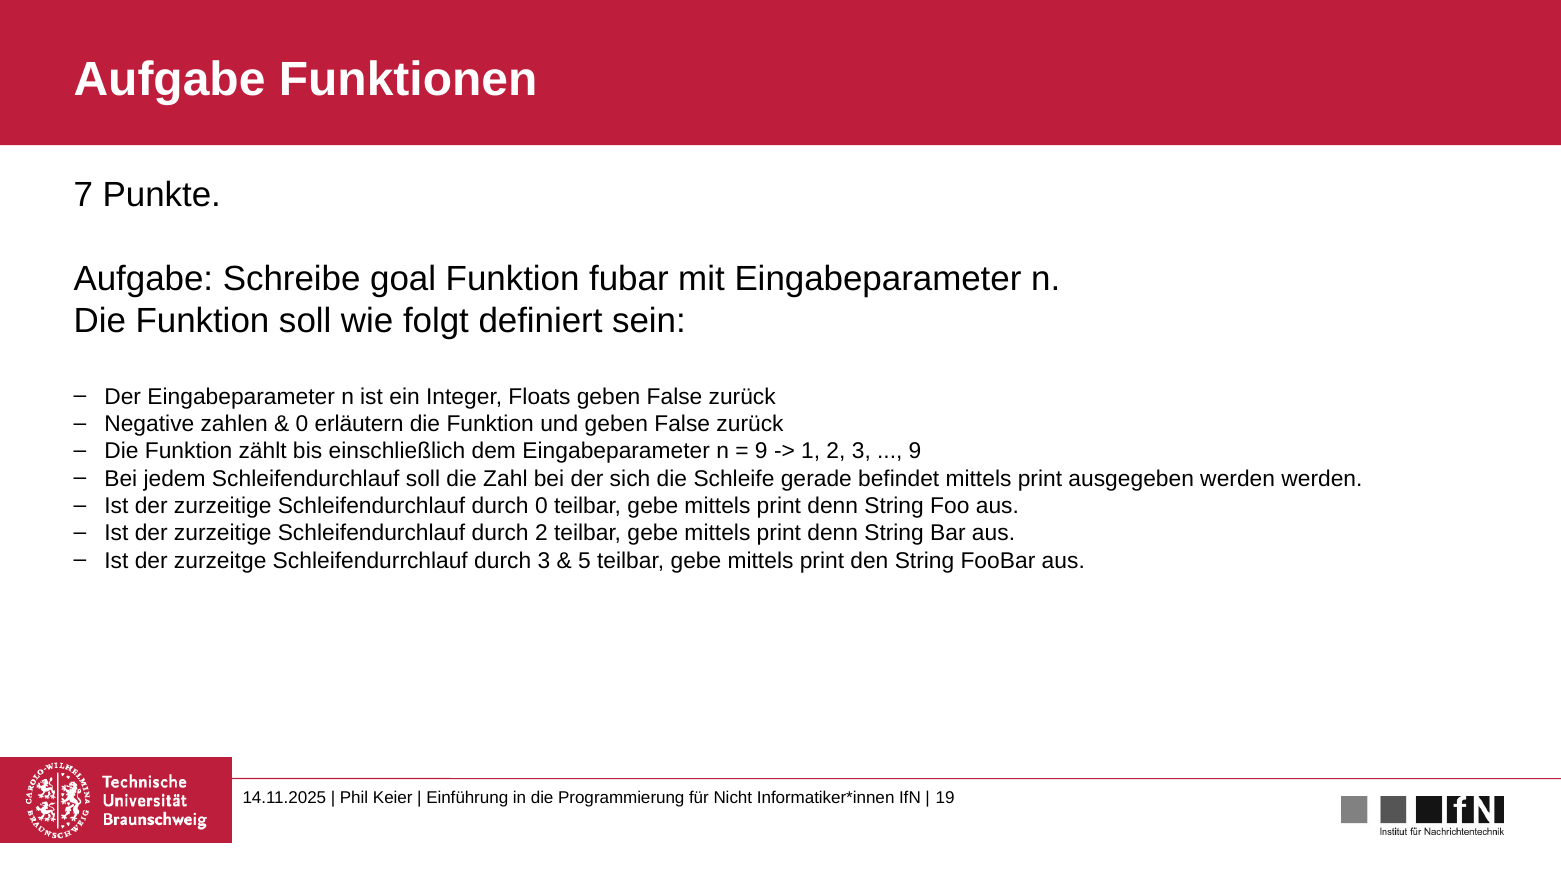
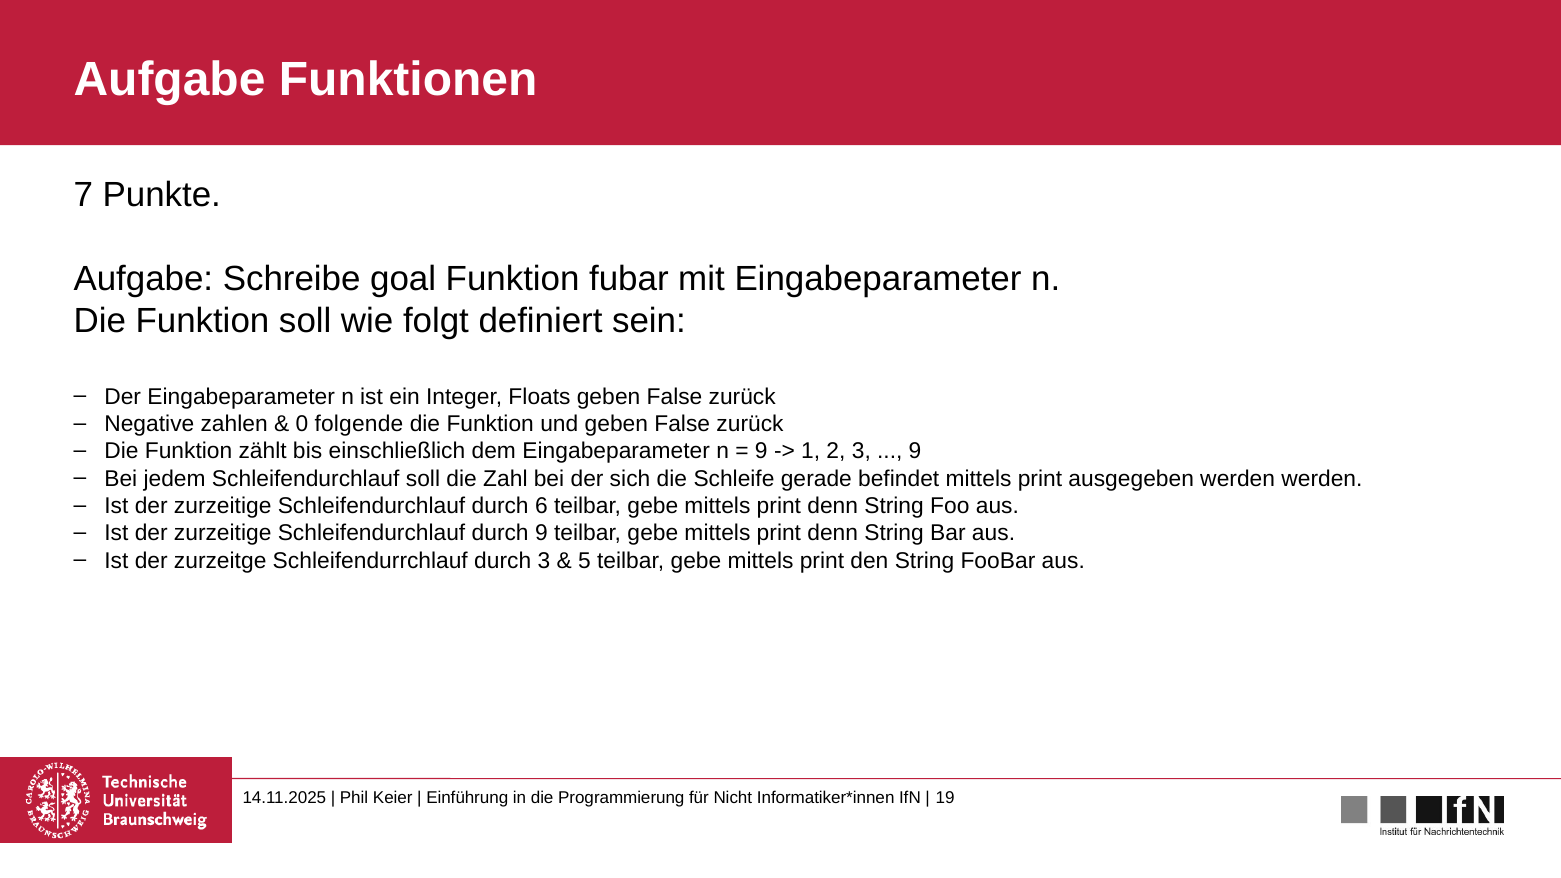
erläutern: erläutern -> folgende (359, 424)
durch 0: 0 -> 6 (541, 506)
durch 2: 2 -> 9 (541, 533)
